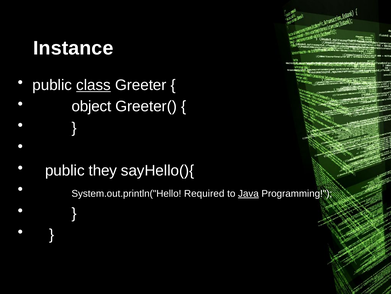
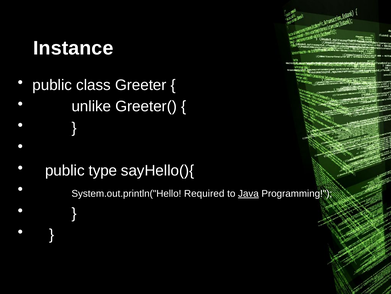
class underline: present -> none (94, 85)
object: object -> unlike (91, 106)
they: they -> type (103, 170)
